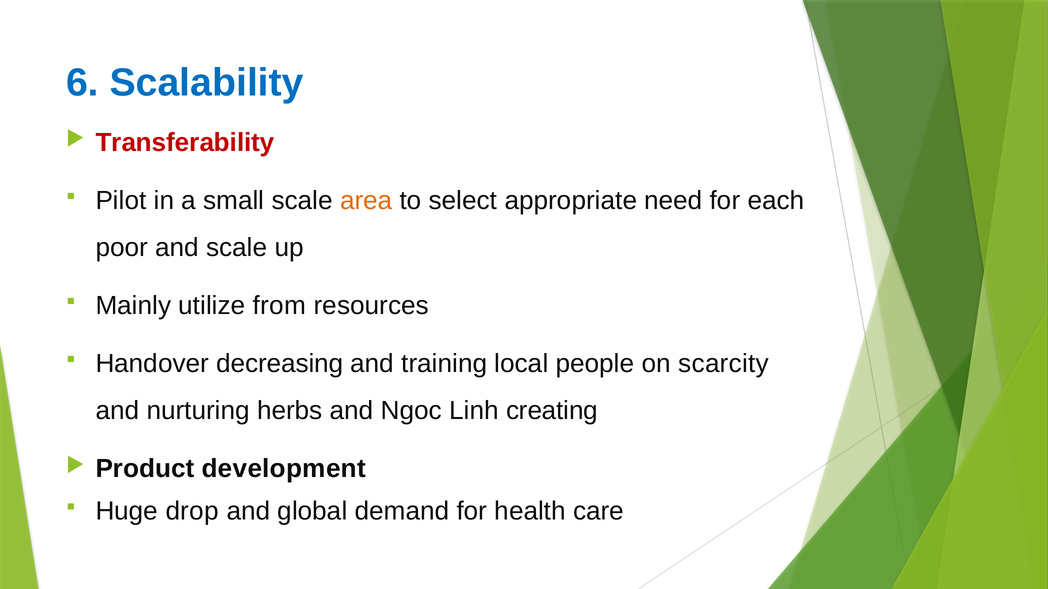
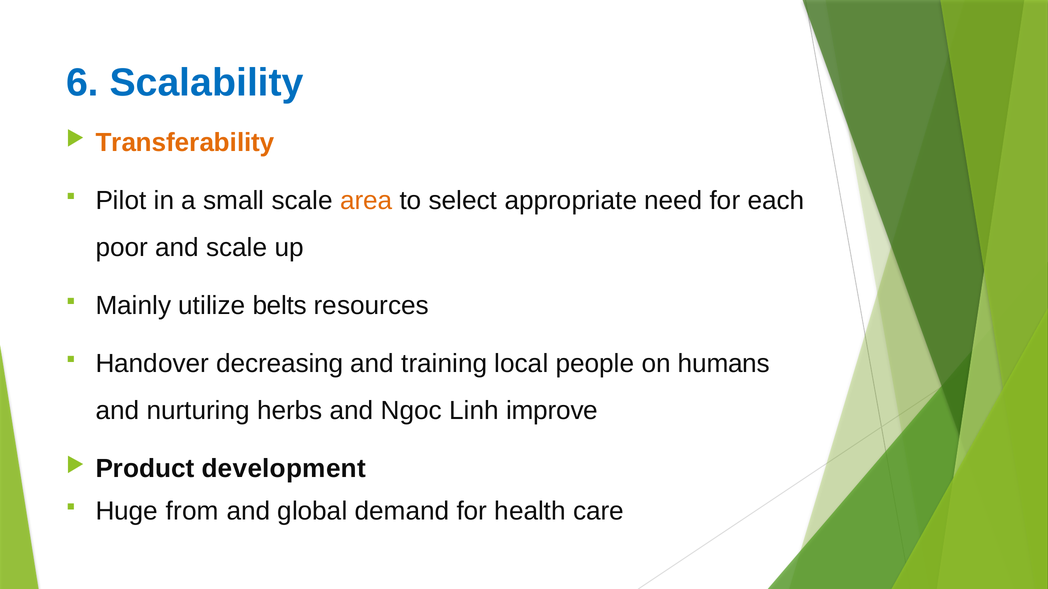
Transferability colour: red -> orange (185, 143)
from: from -> belts (280, 306)
scarcity: scarcity -> humans (724, 364)
creating: creating -> improve (552, 411)
drop: drop -> from (192, 512)
